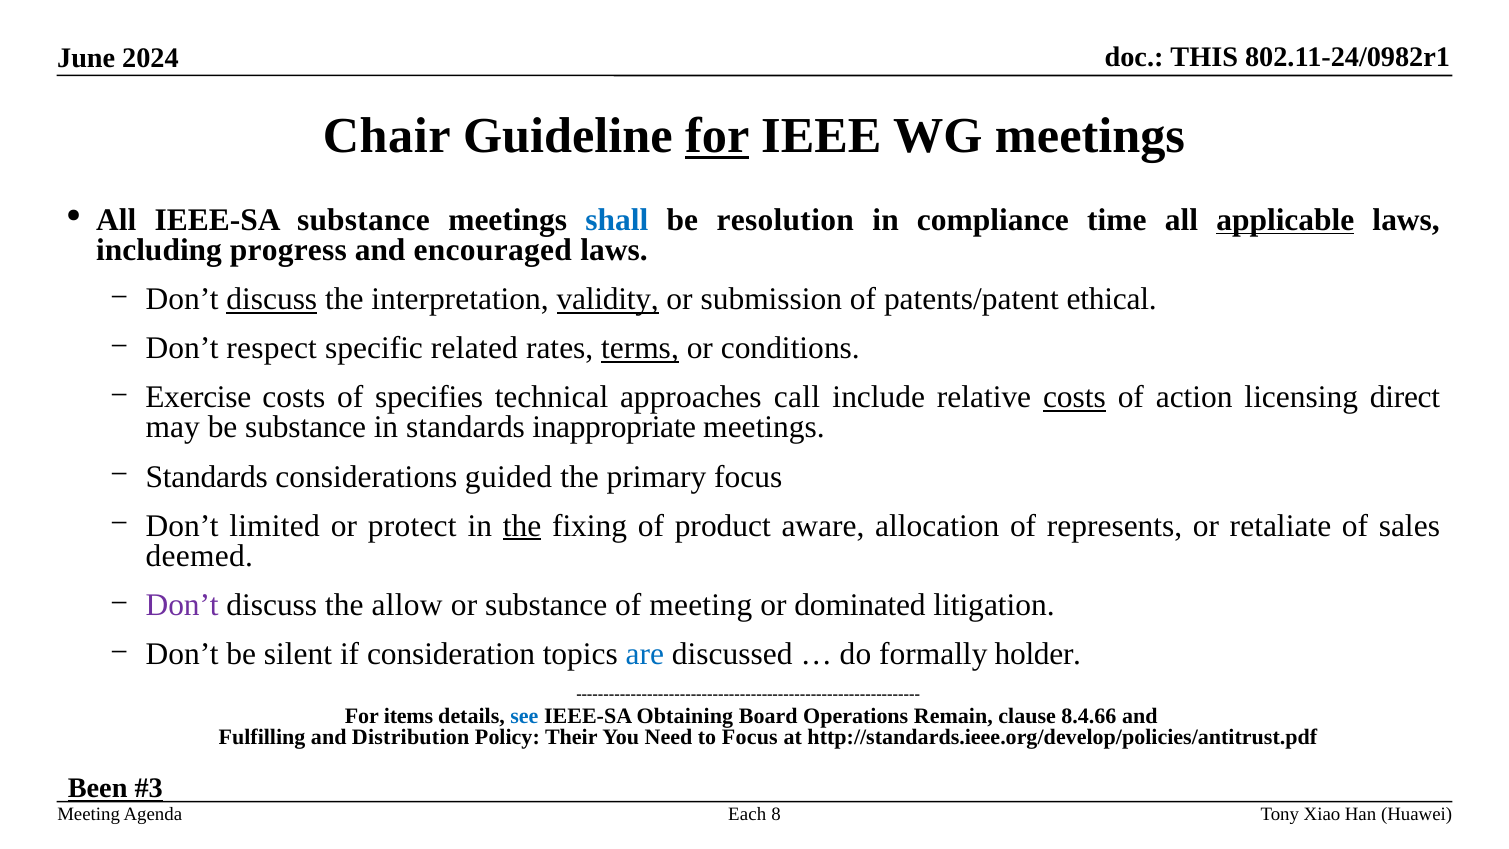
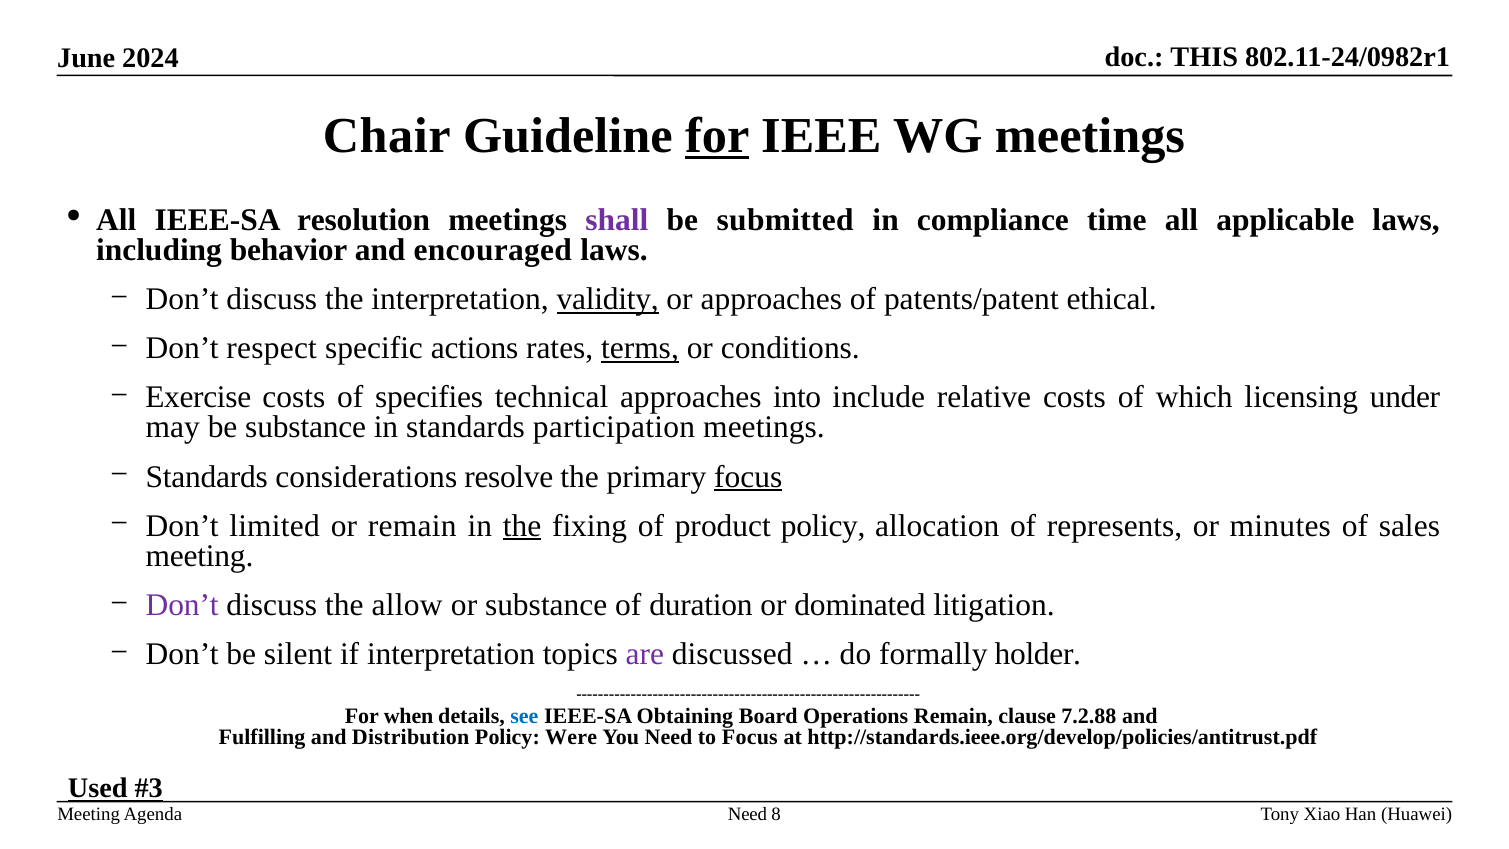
IEEE-SA substance: substance -> resolution (364, 220)
shall colour: blue -> purple (617, 220)
resolution: resolution -> submitted (785, 220)
applicable underline: present -> none (1285, 220)
progress: progress -> behavior (289, 250)
discuss underline: present -> none (272, 299)
or submission: submission -> approaches (771, 299)
related: related -> actions (475, 348)
call: call -> into (797, 397)
costs underline: present -> none (1075, 397)
action: action -> which (1194, 397)
direct: direct -> under (1405, 397)
inappropriate: inappropriate -> participation (614, 427)
guided: guided -> resolve (509, 477)
focus underline: none -> present (748, 477)
or protect: protect -> remain (412, 526)
product aware: aware -> policy (823, 526)
retaliate: retaliate -> minutes (1280, 526)
deemed: deemed -> meeting (200, 556)
of meeting: meeting -> duration (701, 605)
if consideration: consideration -> interpretation (451, 654)
are colour: blue -> purple (645, 654)
items: items -> when (409, 716)
8.4.66: 8.4.66 -> 7.2.88 (1089, 716)
Their: Their -> Were (571, 737)
Been: Been -> Used (98, 788)
Each: Each -> Need (747, 814)
